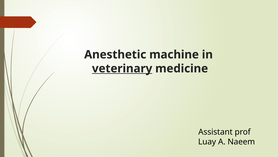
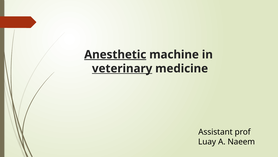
Anesthetic underline: none -> present (115, 54)
